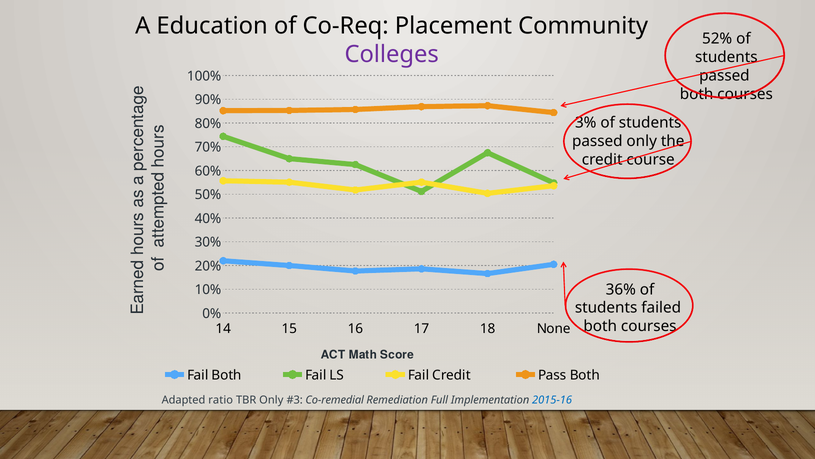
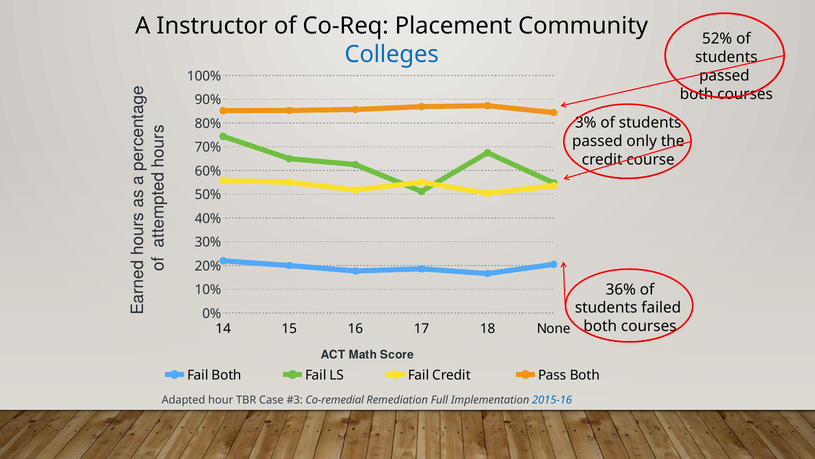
Education: Education -> Instructor (212, 26)
Colleges colour: purple -> blue (392, 54)
ratio: ratio -> hour (221, 399)
TBR Only: Only -> Case (271, 399)
